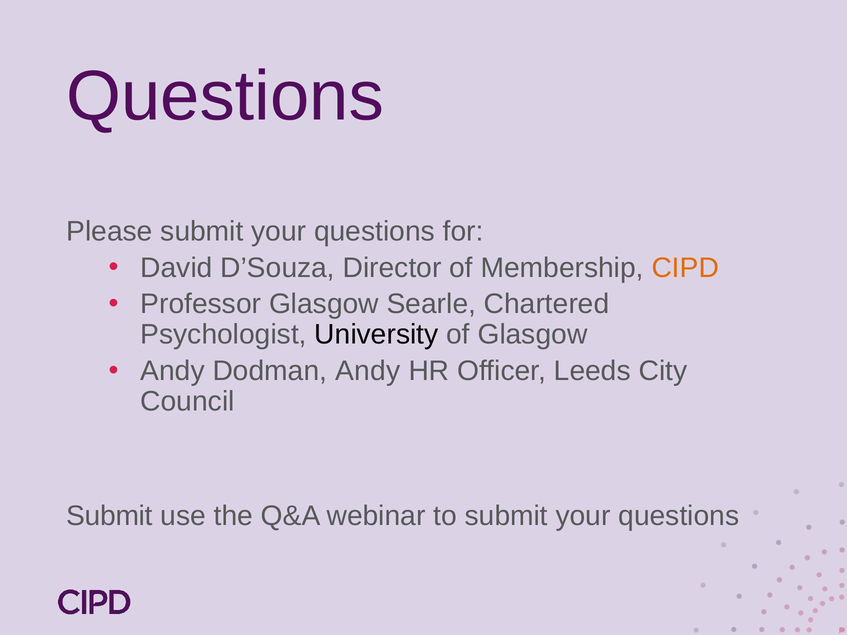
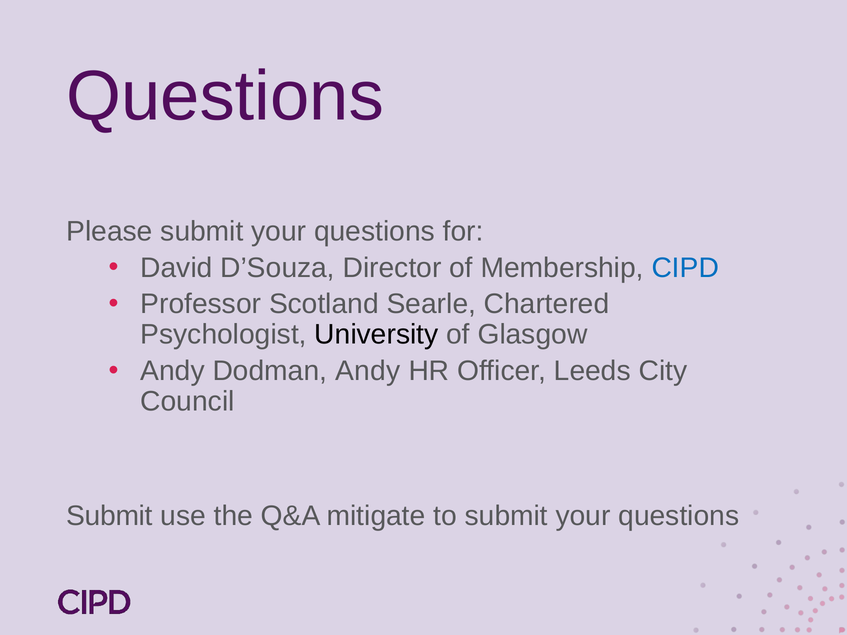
CIPD colour: orange -> blue (685, 268)
Professor Glasgow: Glasgow -> Scotland (324, 304)
webinar: webinar -> mitigate (376, 516)
